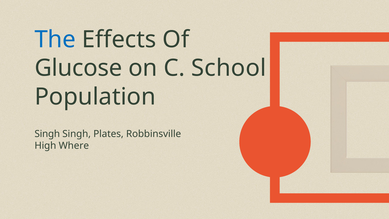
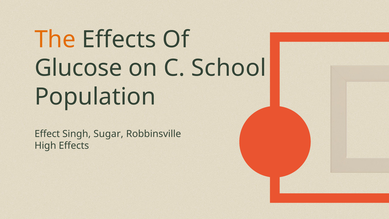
The colour: blue -> orange (55, 40)
Singh: Singh -> Effect (47, 134)
Plates: Plates -> Sugar (108, 134)
High Where: Where -> Effects (74, 146)
